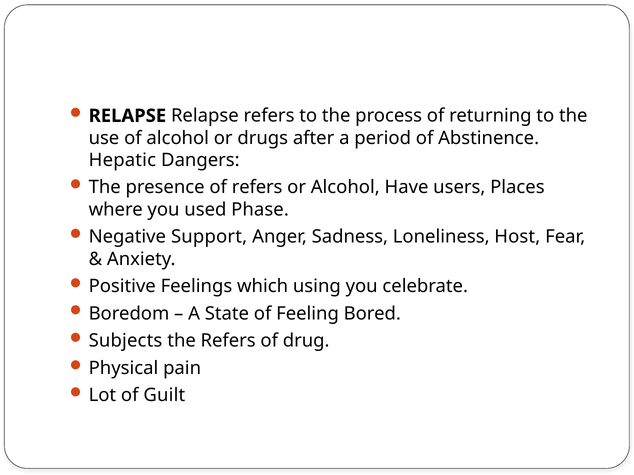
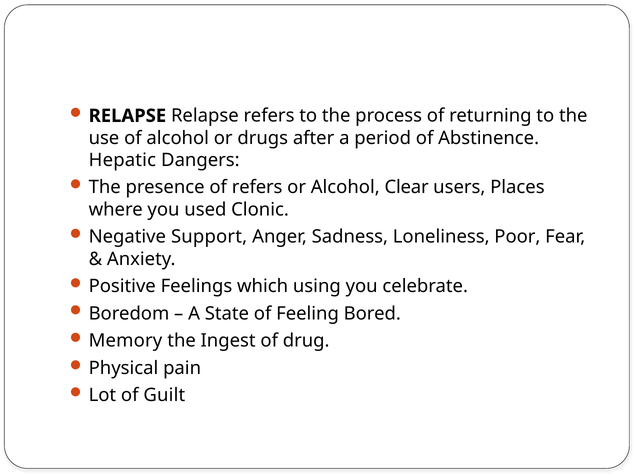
Have: Have -> Clear (407, 188)
Phase: Phase -> Clonic (260, 210)
Host: Host -> Poor (517, 237)
Subjects: Subjects -> Memory (125, 341)
the Refers: Refers -> Ingest (228, 341)
